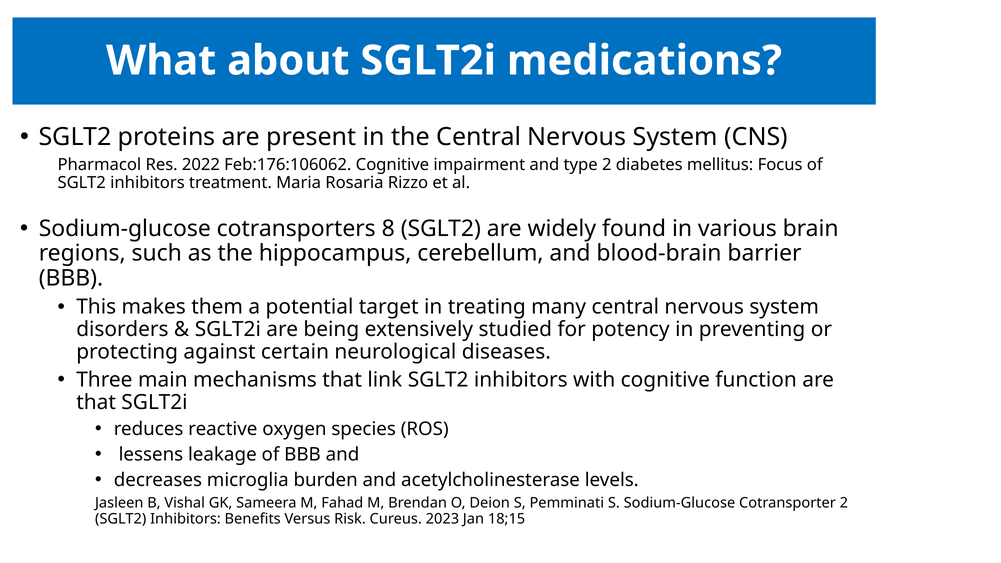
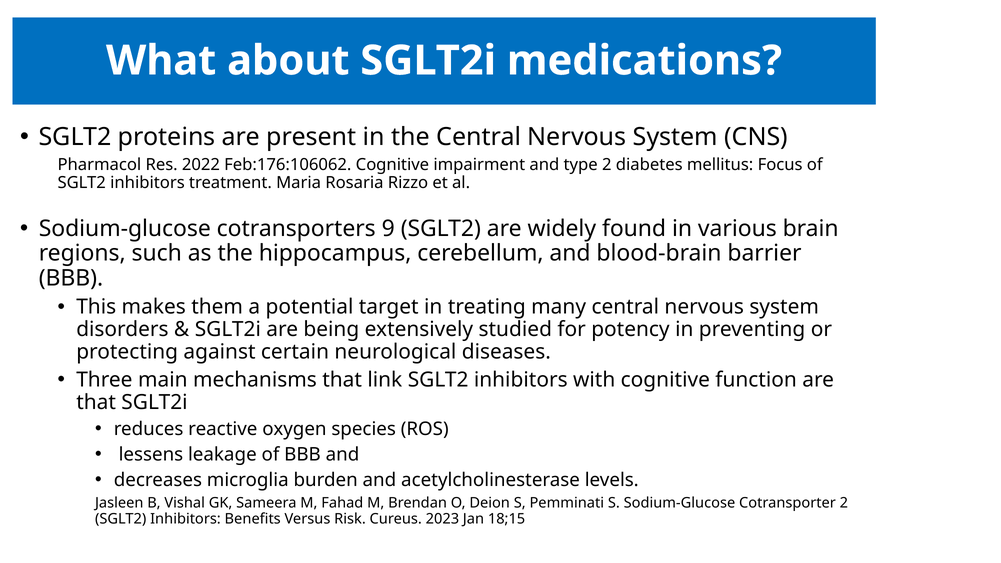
8: 8 -> 9 (388, 229)
